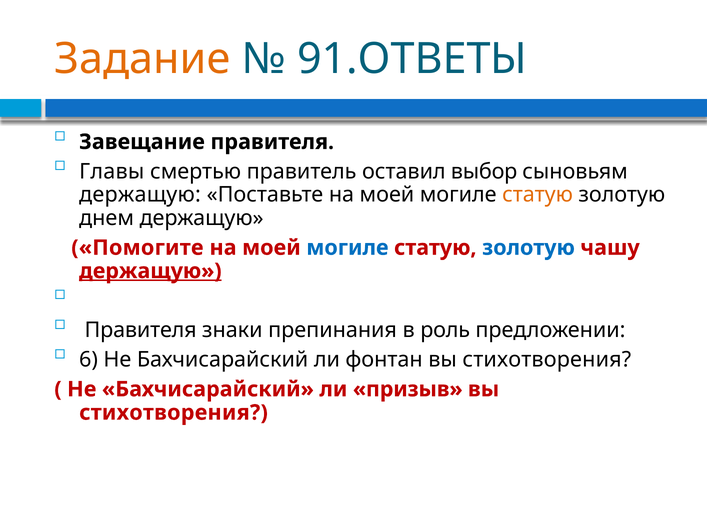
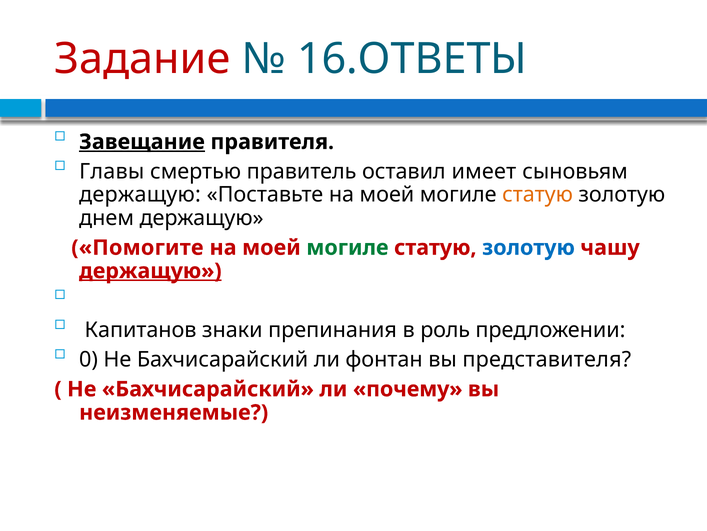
Задание colour: orange -> red (142, 59)
91.ОТВЕТЫ: 91.ОТВЕТЫ -> 16.ОТВЕТЫ (412, 59)
Завещание underline: none -> present (142, 142)
выбор: выбор -> имеет (484, 171)
могиле colour: blue -> green (347, 247)
Правителя: Правителя -> Капитанов (141, 330)
6: 6 -> 0 (88, 359)
фонтан вы стихотворения: стихотворения -> представителя (547, 359)
призыв: призыв -> почему (408, 389)
стихотворения: стихотворения -> неизменяемые (174, 412)
